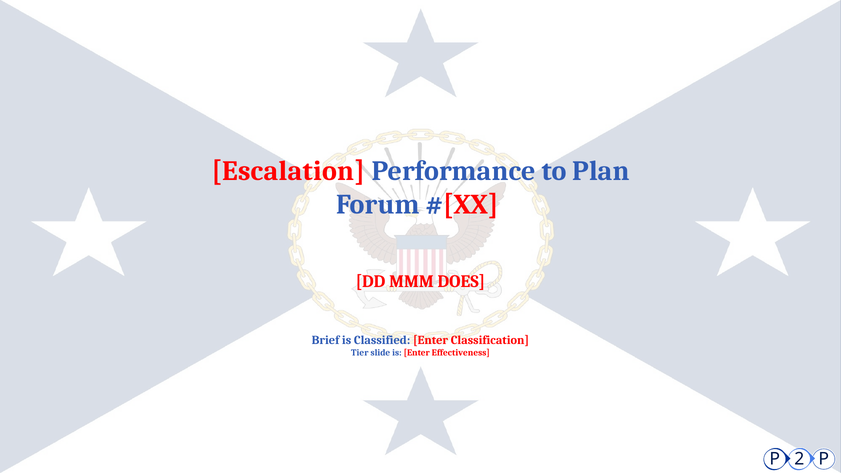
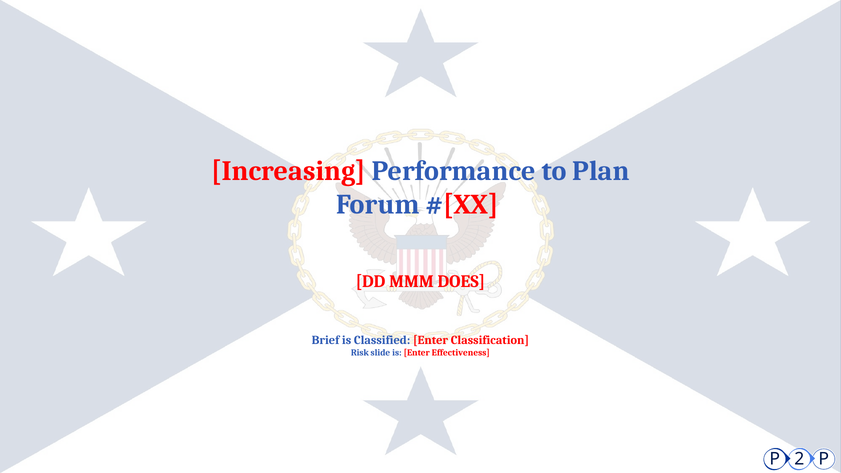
Escalation: Escalation -> Increasing (288, 171)
Tier: Tier -> Risk (360, 353)
